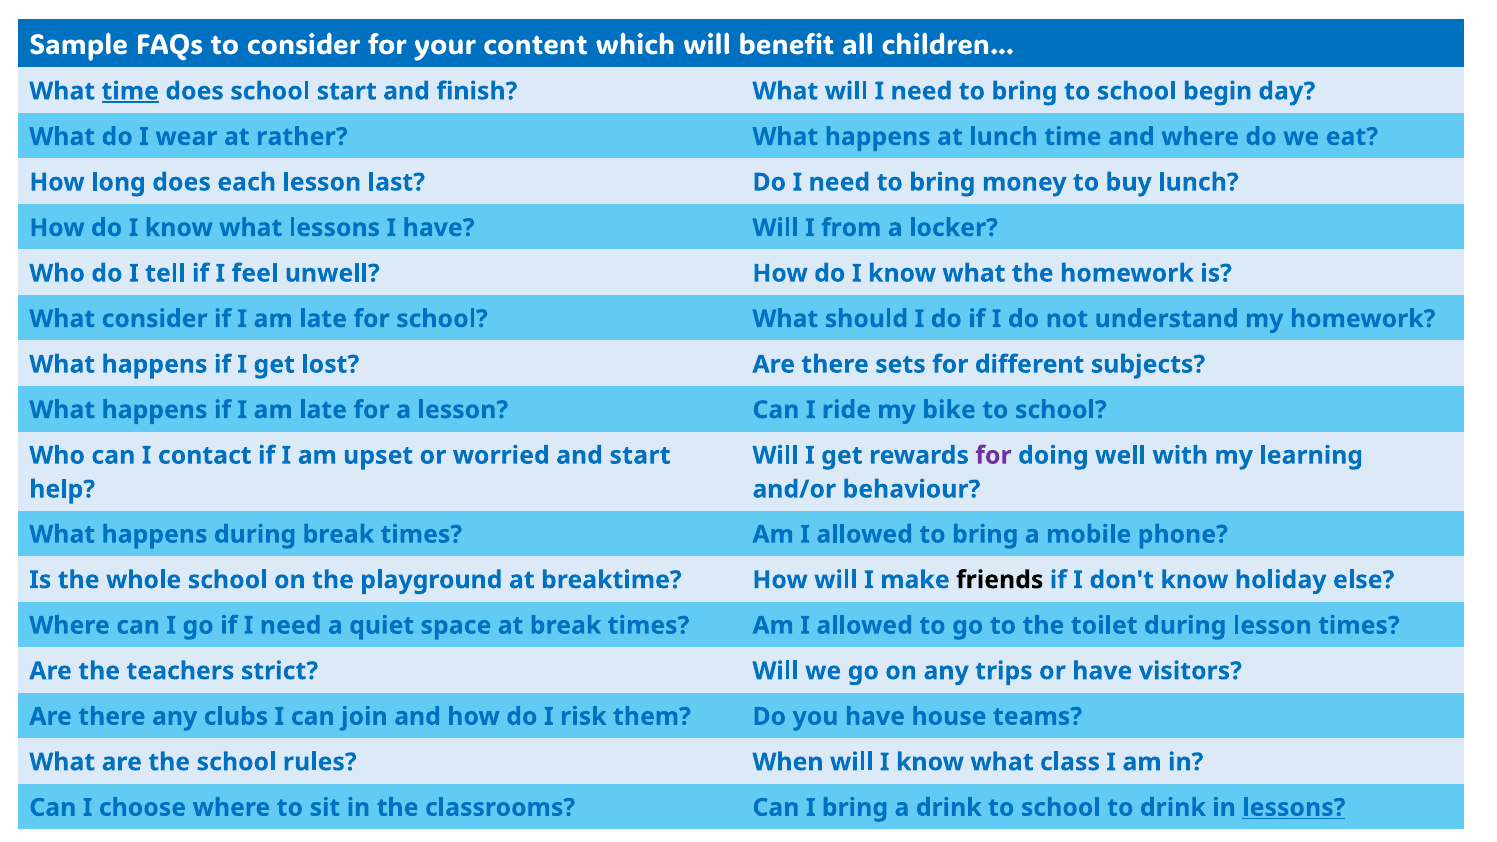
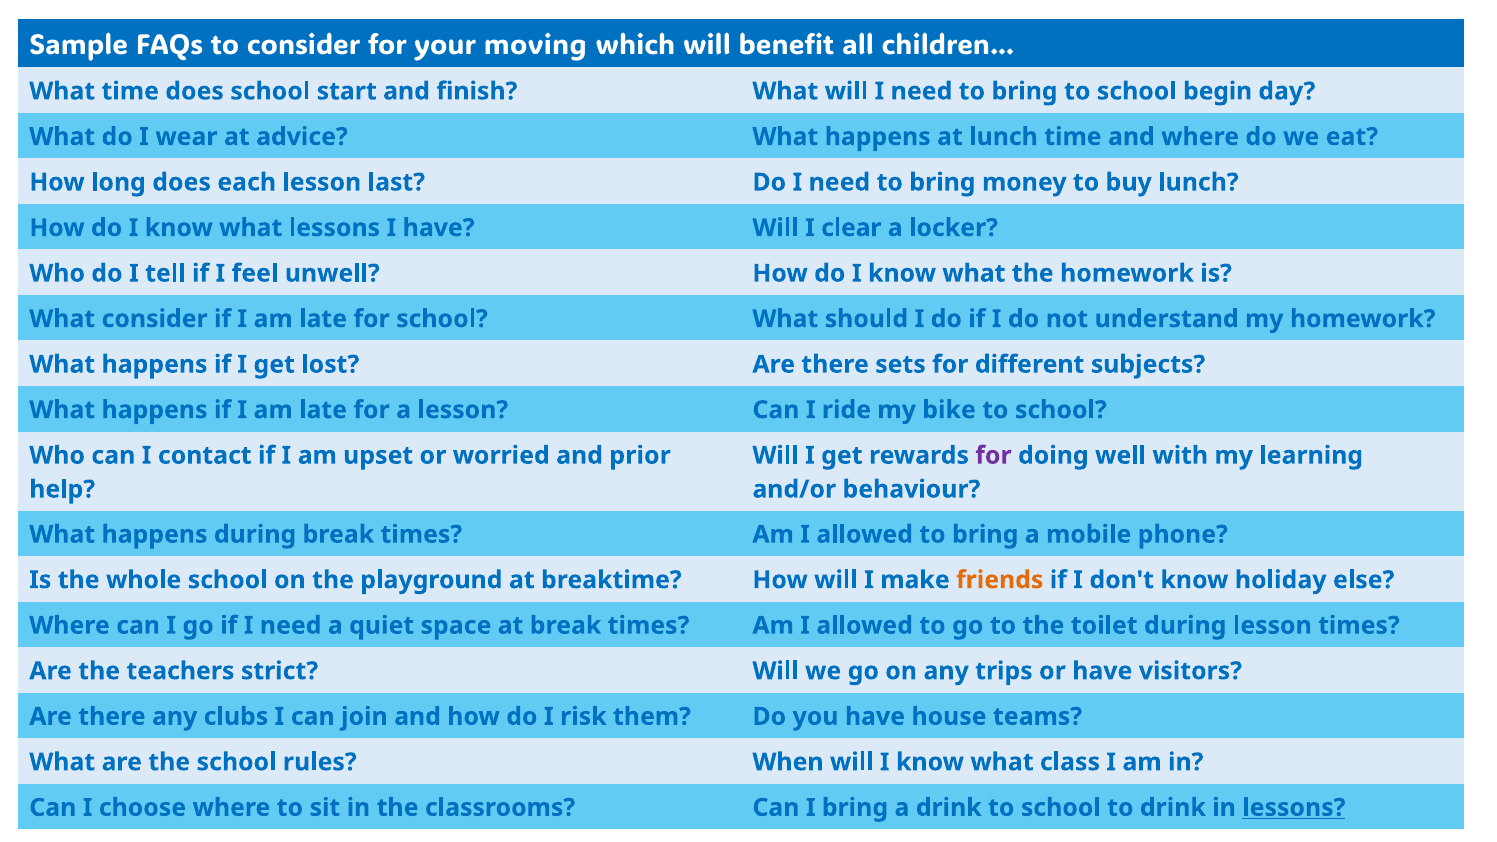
content: content -> moving (535, 45)
time underline: present -> none (130, 91)
rather: rather -> advice (302, 137)
from: from -> clear (851, 228)
and start: start -> prior (640, 456)
friends colour: black -> orange (1000, 580)
